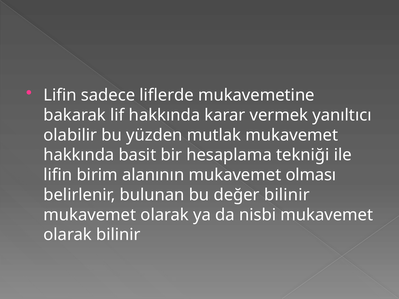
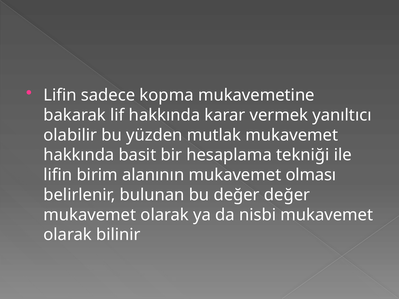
liflerde: liflerde -> kopma (167, 95)
değer bilinir: bilinir -> değer (287, 195)
